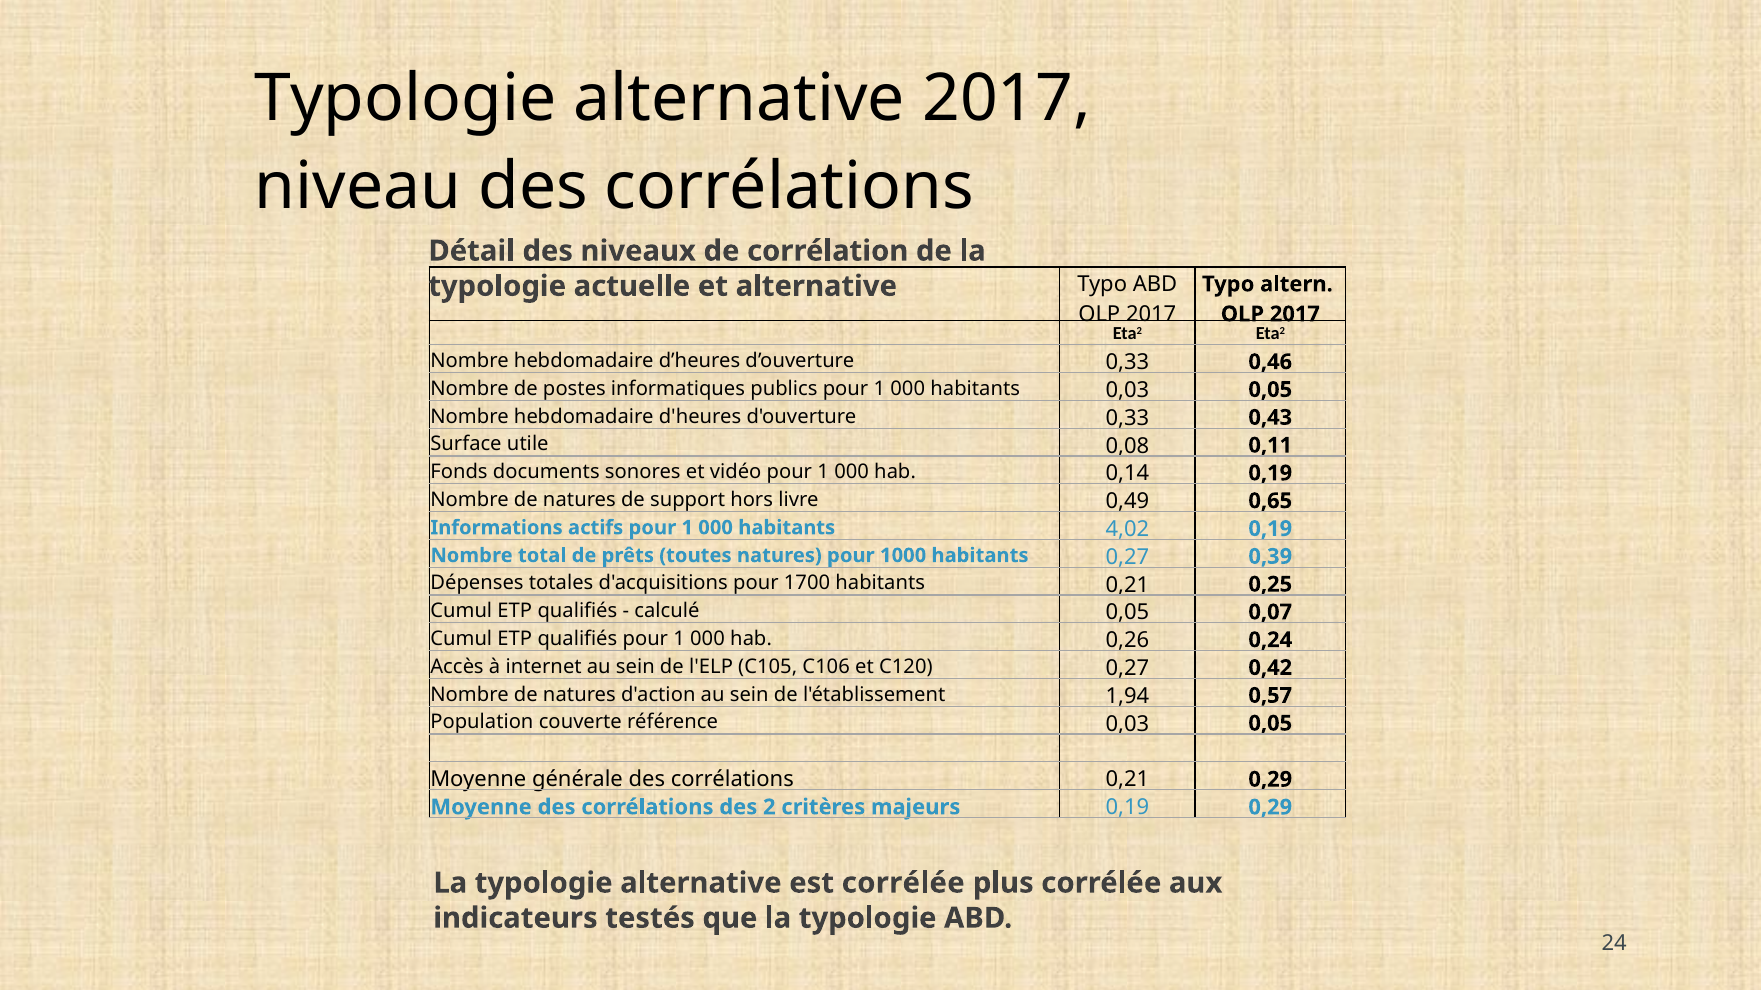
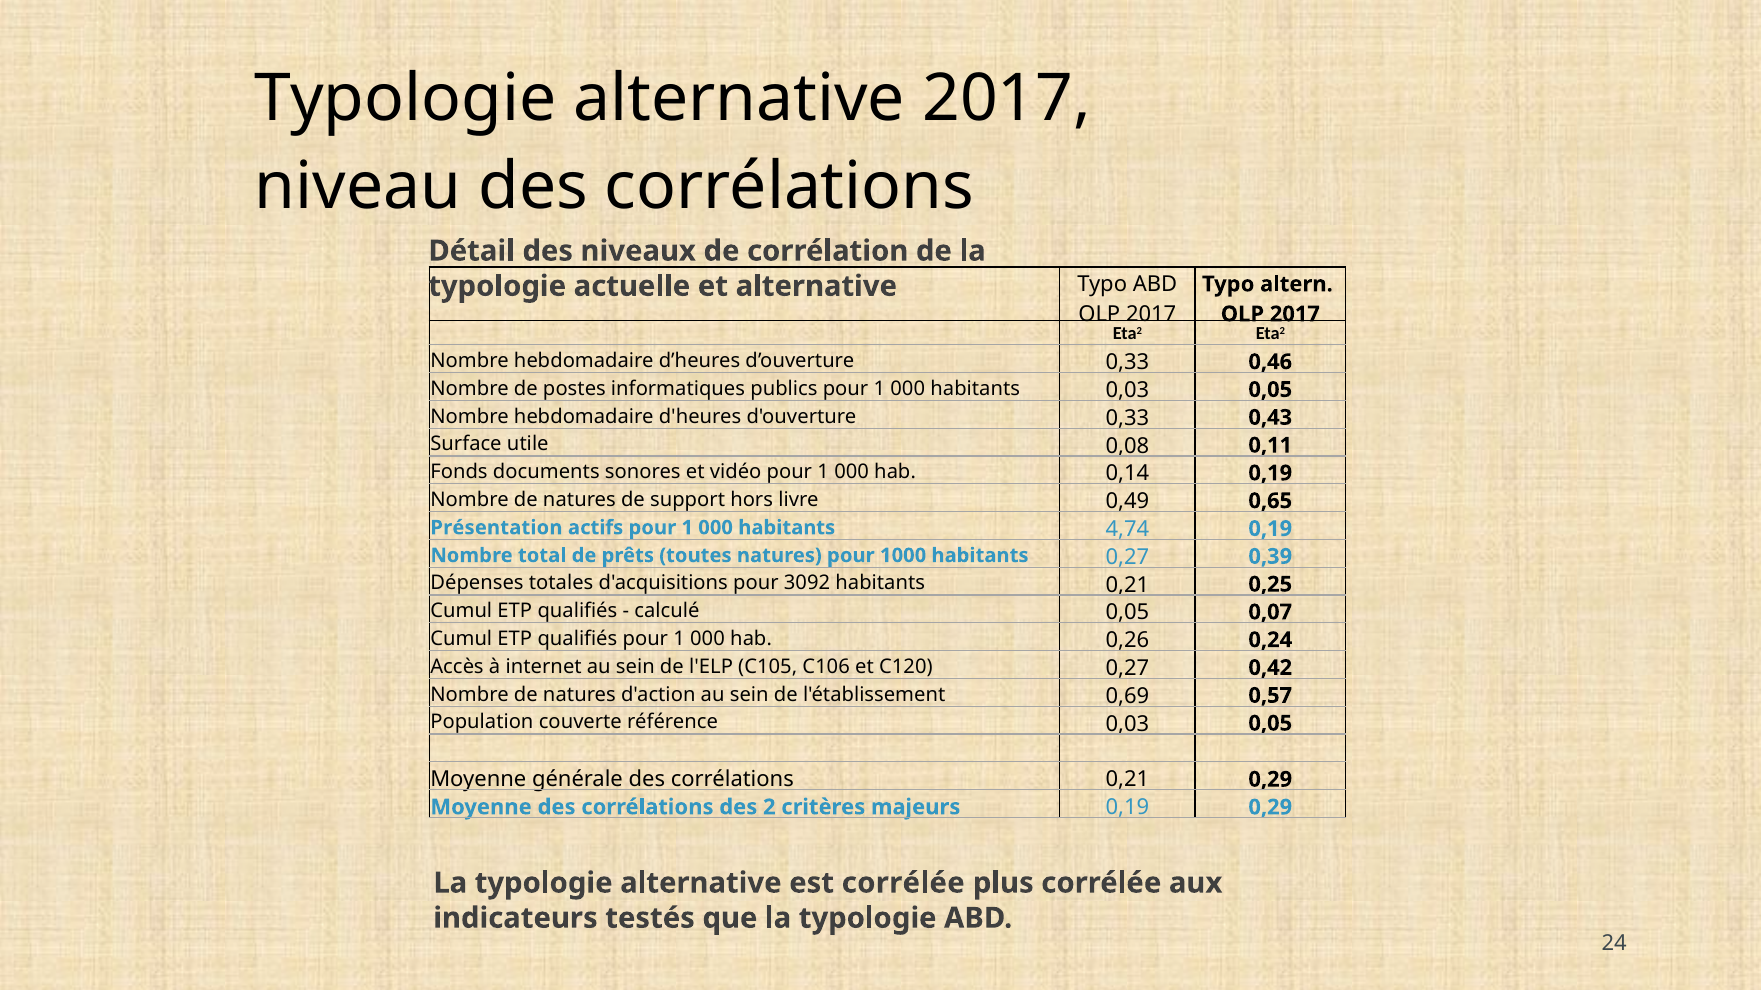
Informations: Informations -> Présentation (496, 528)
4,02: 4,02 -> 4,74 (1127, 529)
1700: 1700 -> 3092 (807, 584)
1,94: 1,94 -> 0,69 (1127, 696)
